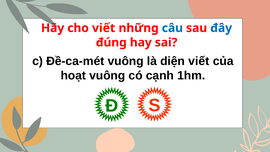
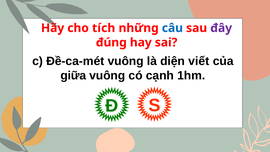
cho viết: viết -> tích (104, 28)
đây colour: blue -> purple (221, 28)
hoạt: hoạt -> giữa (73, 75)
